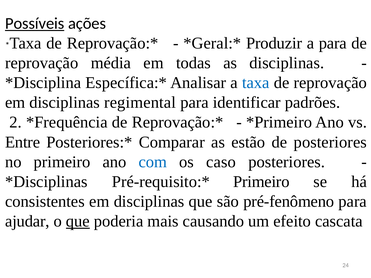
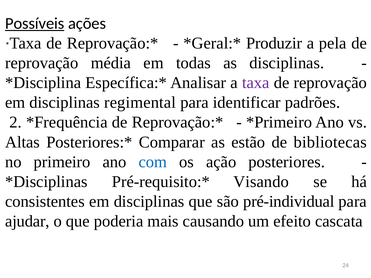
a para: para -> pela (333, 43)
taxa colour: blue -> purple (256, 83)
Entre: Entre -> Altas (22, 142)
de posteriores: posteriores -> bibliotecas (330, 142)
caso: caso -> ação (221, 162)
Primeiro: Primeiro -> Visando (261, 182)
pré-fenômeno: pré-fenômeno -> pré-individual (289, 202)
que underline: present -> none (78, 221)
